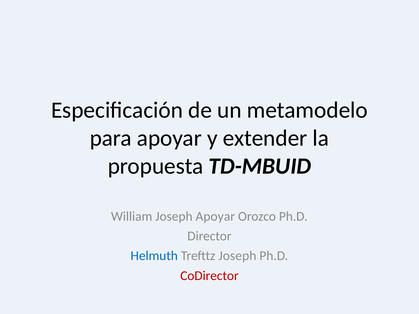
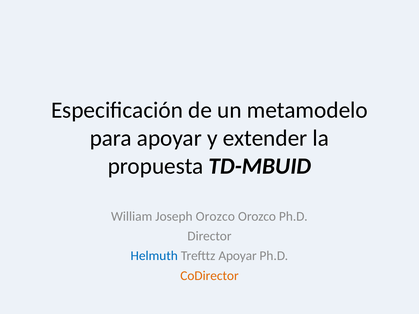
Joseph Apoyar: Apoyar -> Orozco (215, 217)
Trefttz Joseph: Joseph -> Apoyar (238, 256)
CoDirector colour: red -> orange (209, 276)
